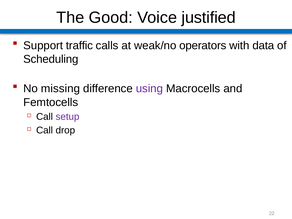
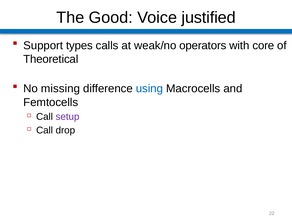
traffic: traffic -> types (79, 45)
data: data -> core (263, 45)
Scheduling: Scheduling -> Theoretical (51, 59)
using colour: purple -> blue (149, 89)
